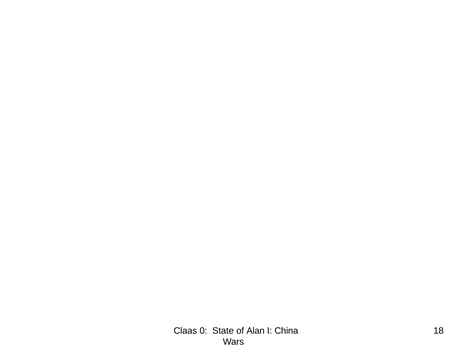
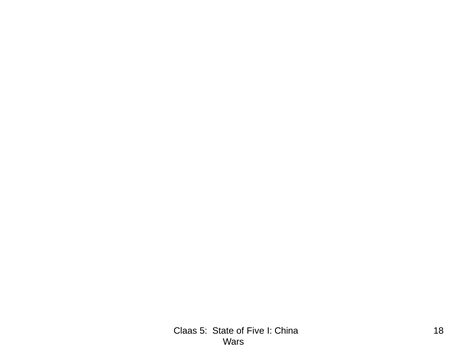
0: 0 -> 5 (203, 331)
Alan: Alan -> Five (256, 331)
